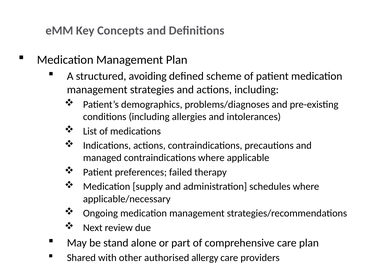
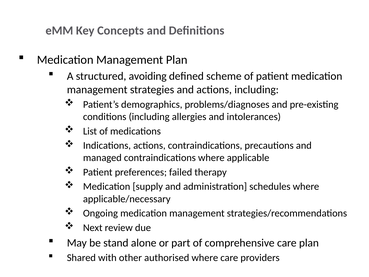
authorised allergy: allergy -> where (205, 258)
